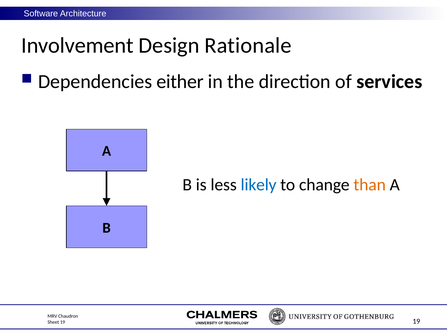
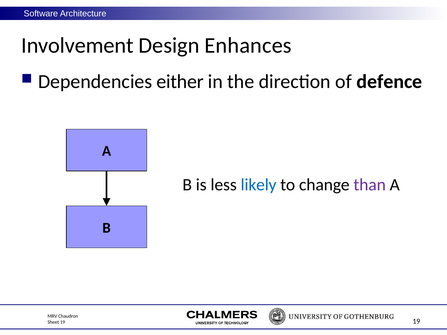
Rationale: Rationale -> Enhances (248, 45)
services: services -> defence (389, 82)
than colour: orange -> purple (370, 185)
